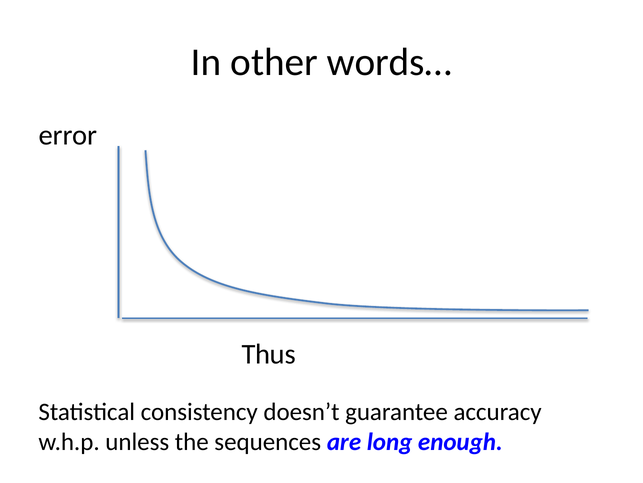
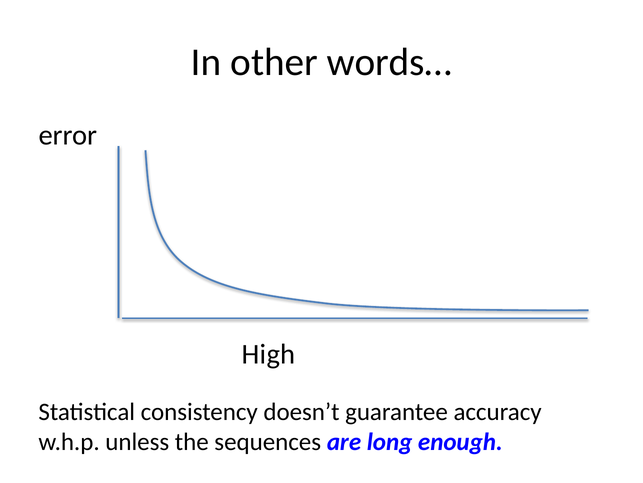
Thus: Thus -> High (268, 354)
